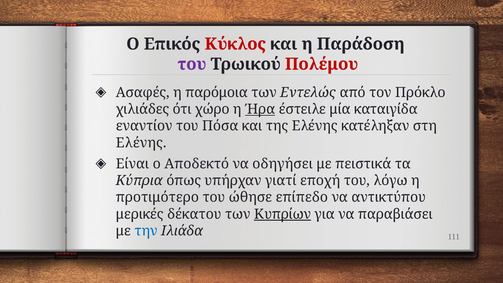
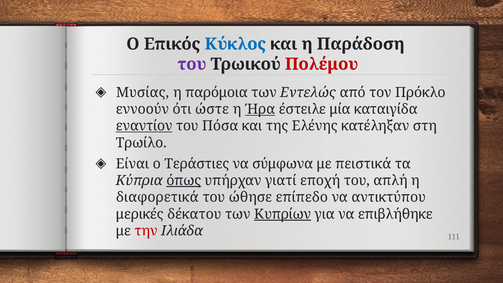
Κύκλος colour: red -> blue (235, 44)
Ασαφές: Ασαφές -> Μυσίας (143, 92)
χιλιάδες: χιλιάδες -> εννοούν (142, 109)
χώρο: χώρο -> ώστε (212, 109)
εναντίον underline: none -> present (144, 126)
Ελένης: Ελένης -> Τρωίλο (141, 143)
Αποδεκτό: Αποδεκτό -> Τεράστιες (197, 164)
οδηγήσει: οδηγήσει -> σύμφωνα (283, 164)
όπως underline: none -> present (184, 181)
λόγω: λόγω -> απλή (390, 181)
προτιμότερο: προτιμότερο -> διαφορετικά (157, 197)
παραβιάσει: παραβιάσει -> επιβλήθηκε (395, 214)
την colour: blue -> red (146, 231)
